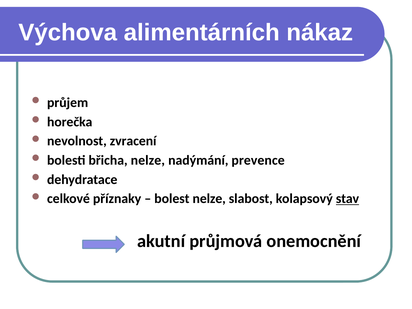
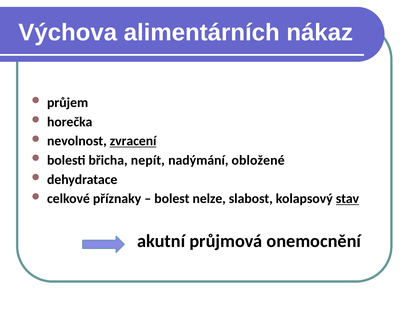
zvracení underline: none -> present (133, 141)
břicha nelze: nelze -> nepít (148, 160)
prevence: prevence -> obložené (258, 160)
